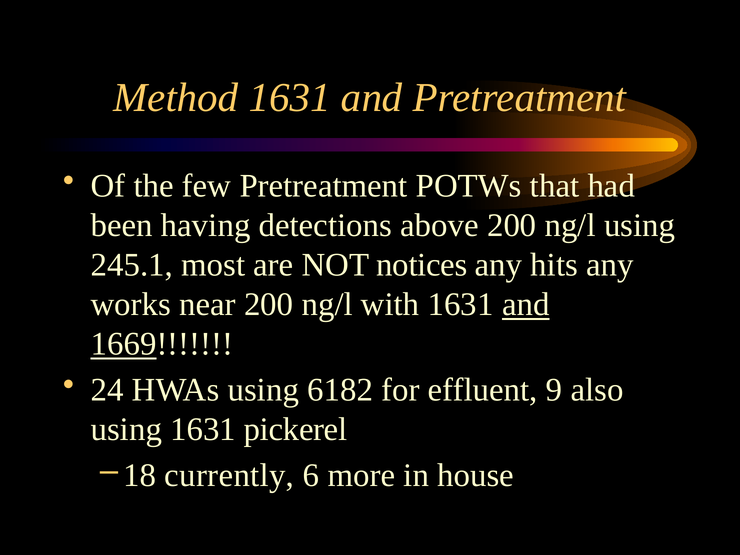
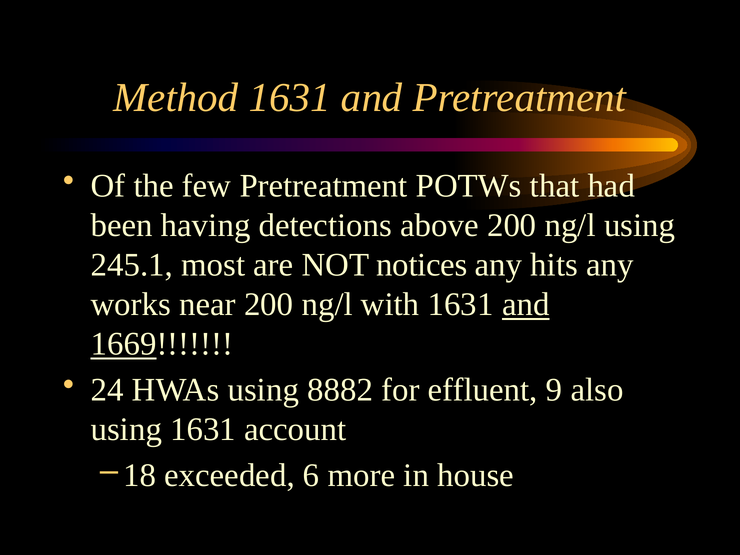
6182: 6182 -> 8882 (340, 390)
pickerel: pickerel -> account (295, 430)
currently: currently -> exceeded (229, 476)
